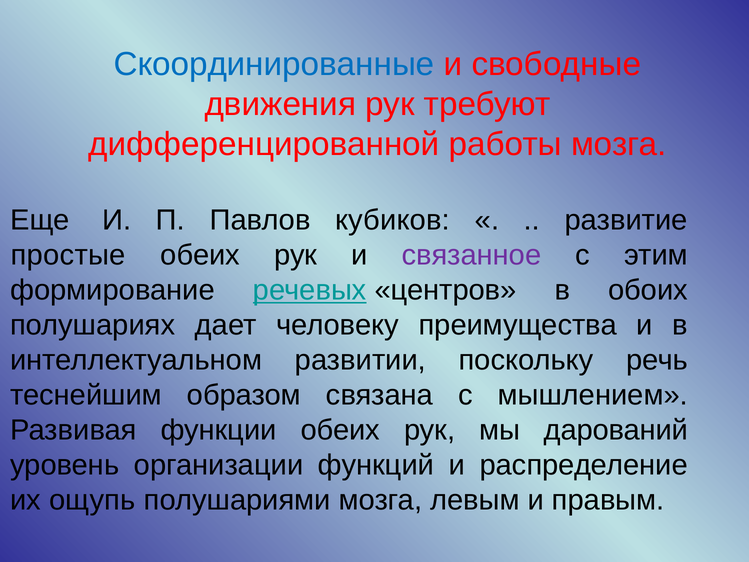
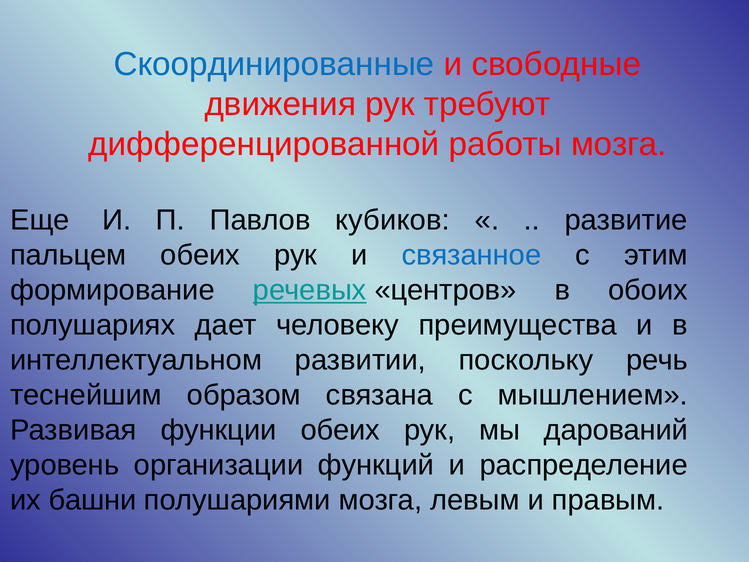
простые: простые -> пальцем (68, 255)
связанное colour: purple -> blue (472, 255)
ощупь: ощупь -> башни (93, 500)
